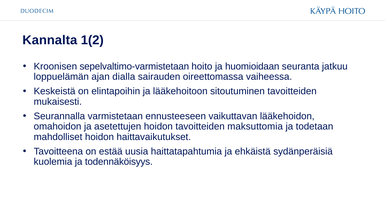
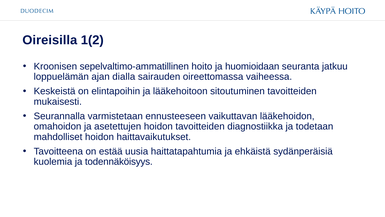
Kannalta: Kannalta -> Oireisilla (50, 40)
sepelvaltimo-varmistetaan: sepelvaltimo-varmistetaan -> sepelvaltimo-ammatillinen (134, 66)
maksuttomia: maksuttomia -> diagnostiikka (255, 126)
